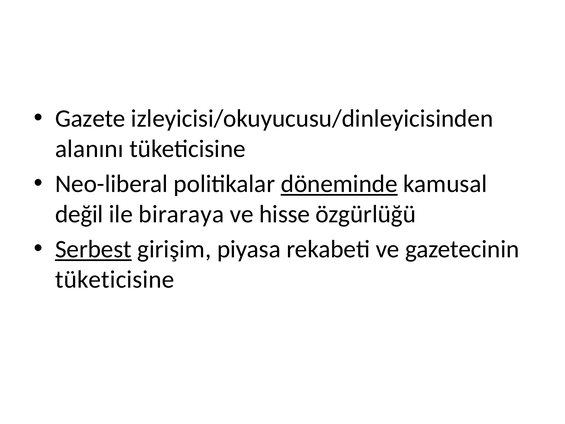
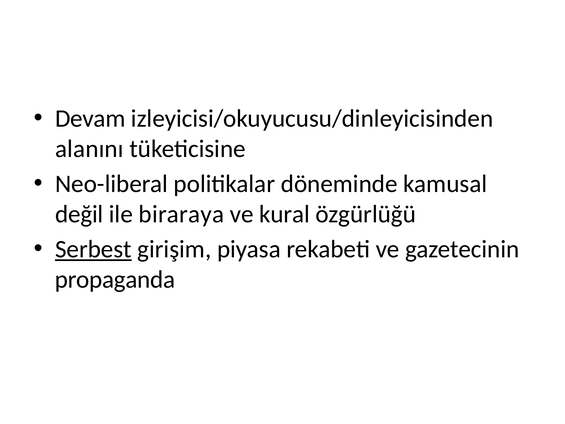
Gazete: Gazete -> Devam (90, 119)
döneminde underline: present -> none (339, 184)
hisse: hisse -> kural (285, 214)
tüketicisine: tüketicisine -> propaganda (115, 279)
